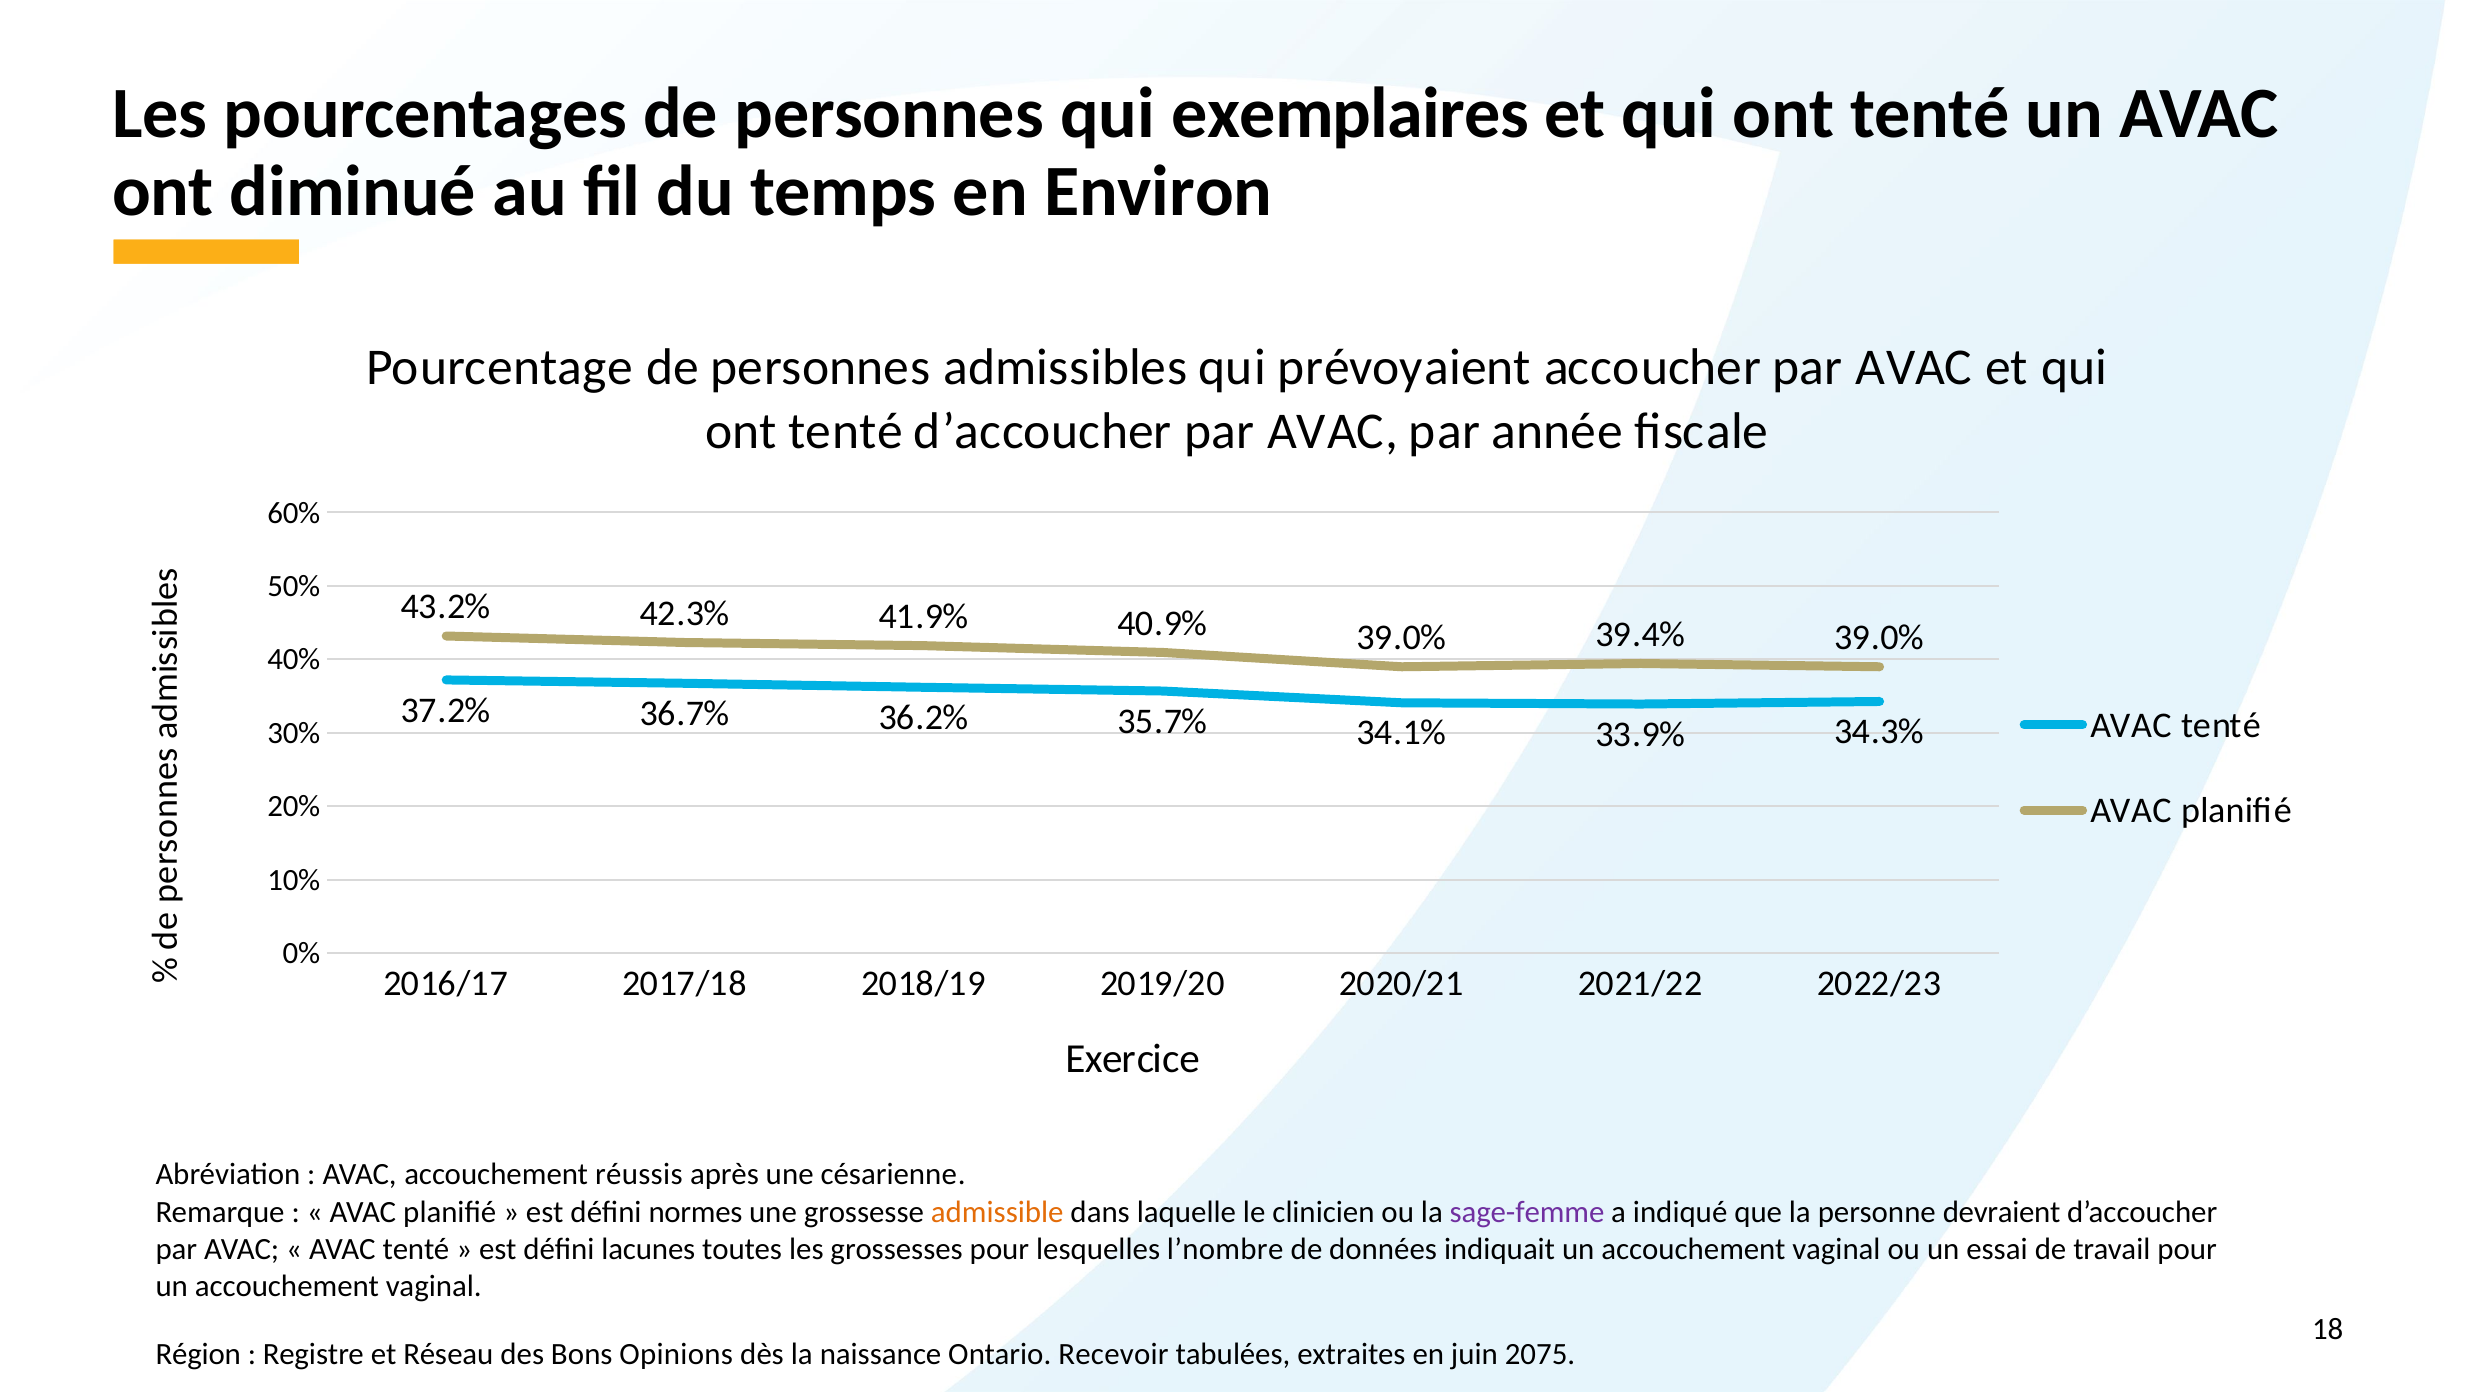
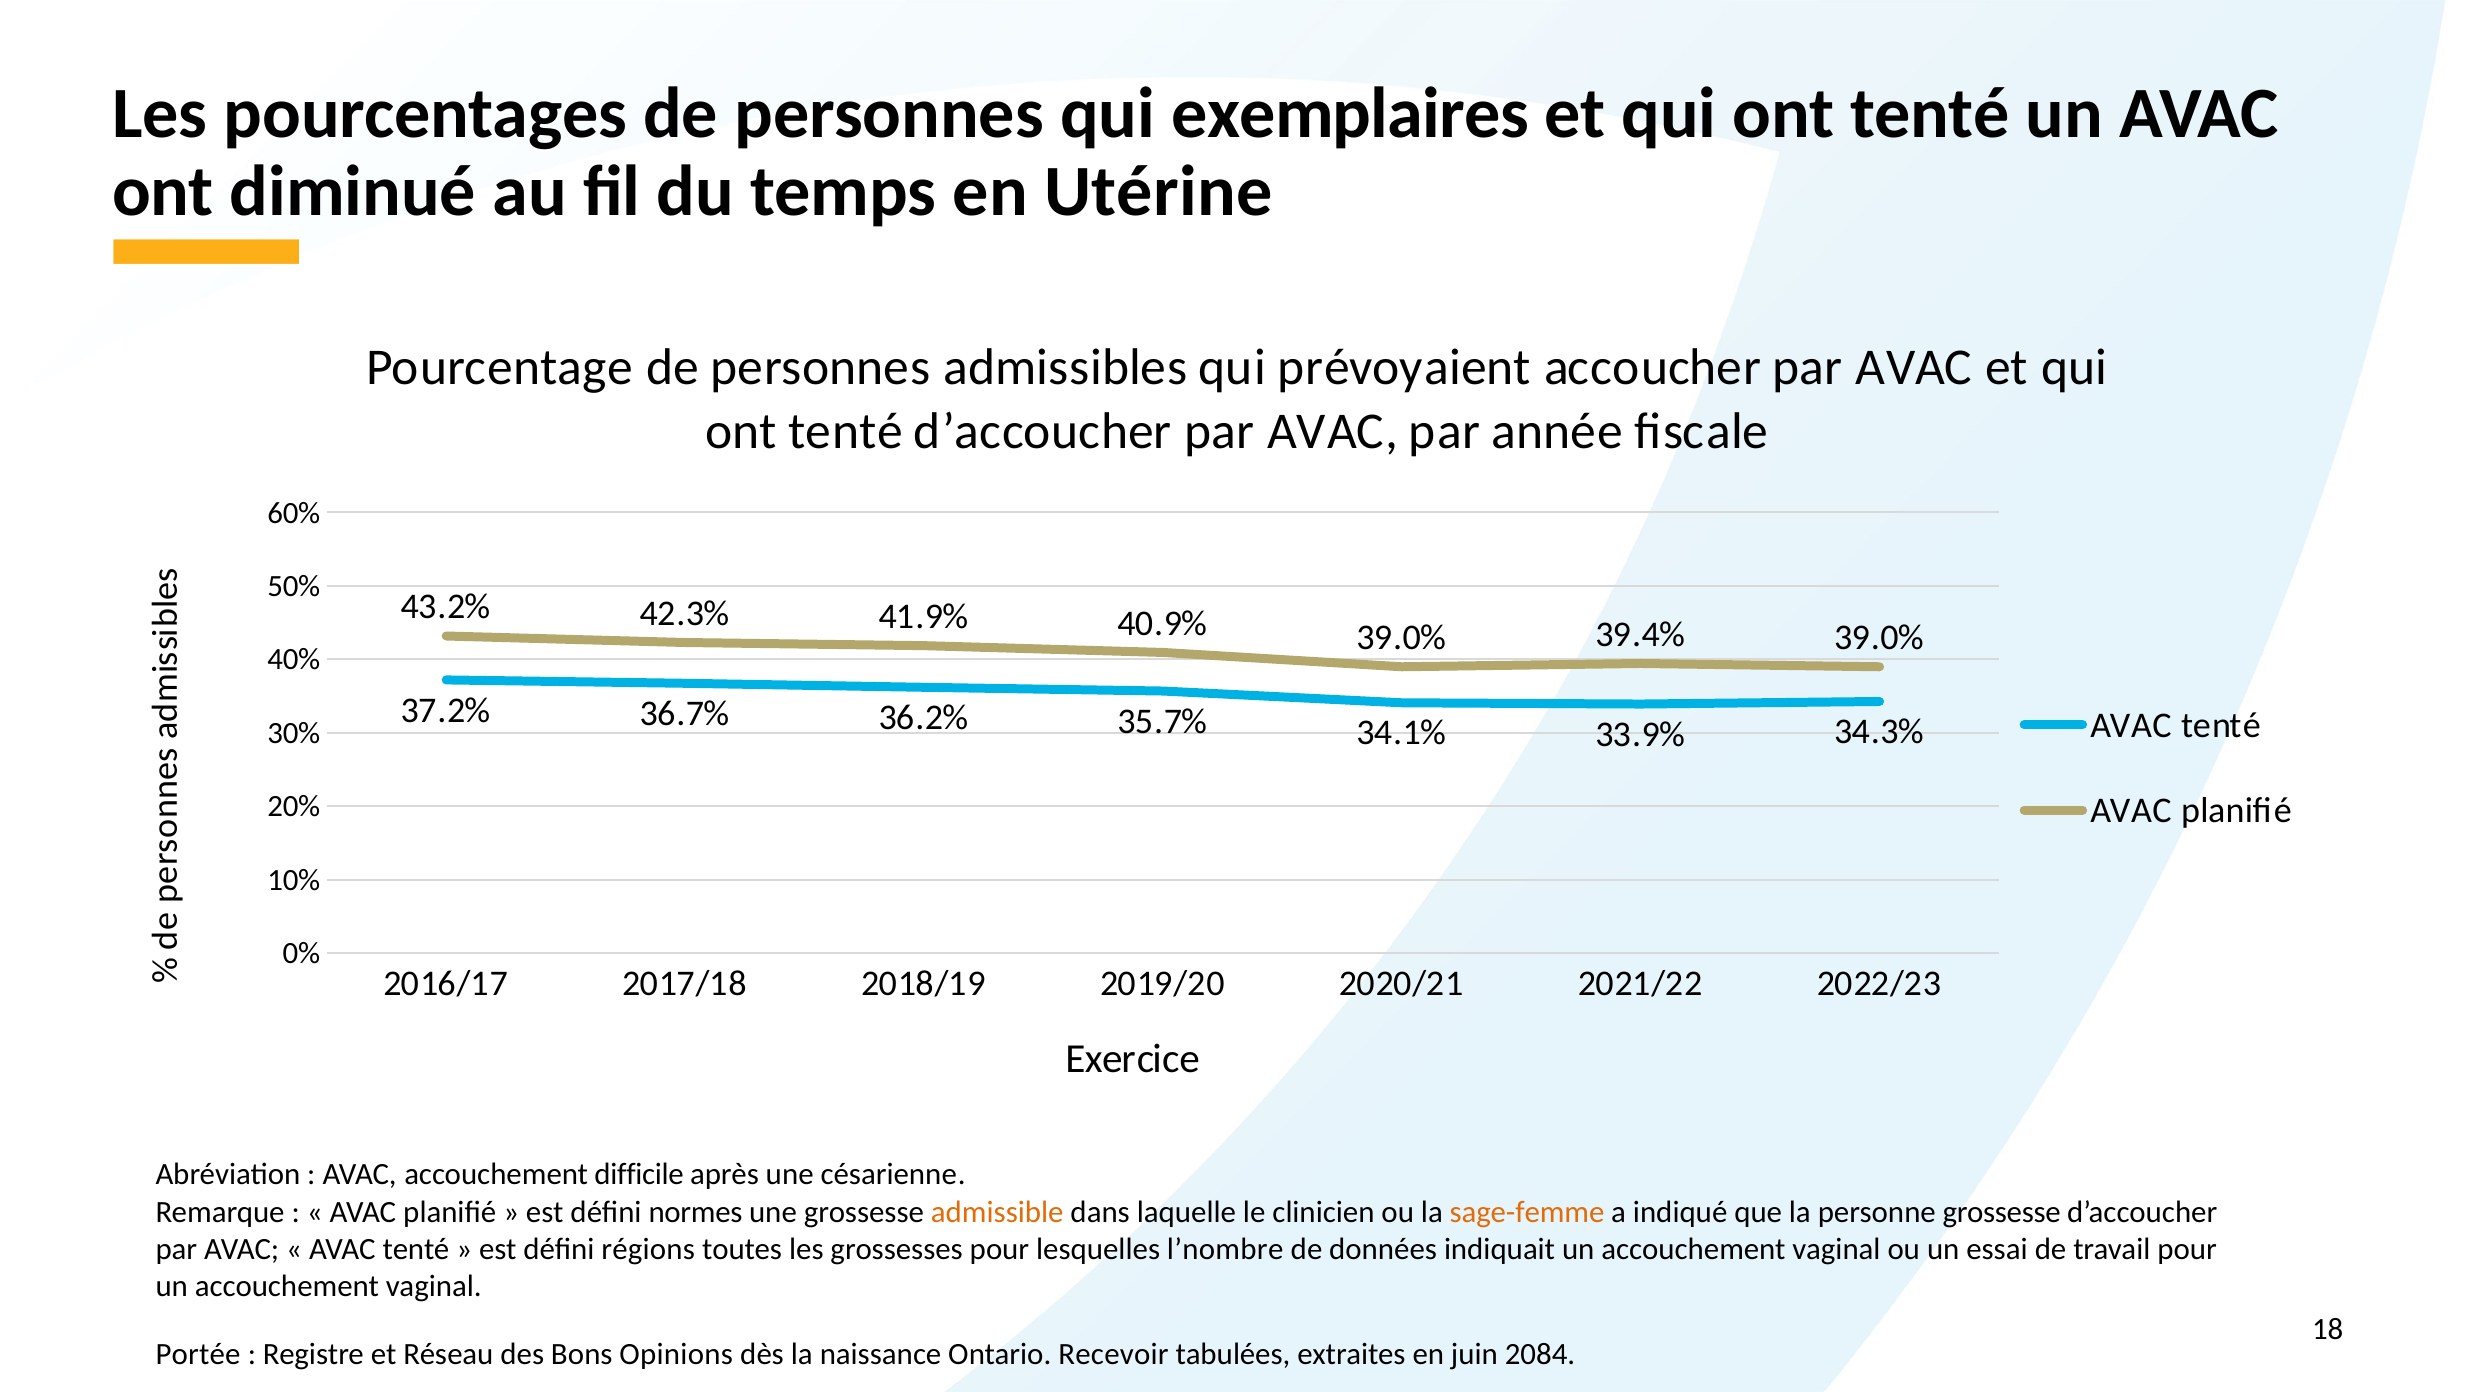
Environ: Environ -> Utérine (1158, 191)
réussis: réussis -> difficile (639, 1174)
sage-femme colour: purple -> orange (1527, 1212)
personne devraient: devraient -> grossesse (2002, 1212)
lacunes: lacunes -> régions (648, 1249)
Région: Région -> Portée (198, 1354)
2075: 2075 -> 2084 (1540, 1354)
